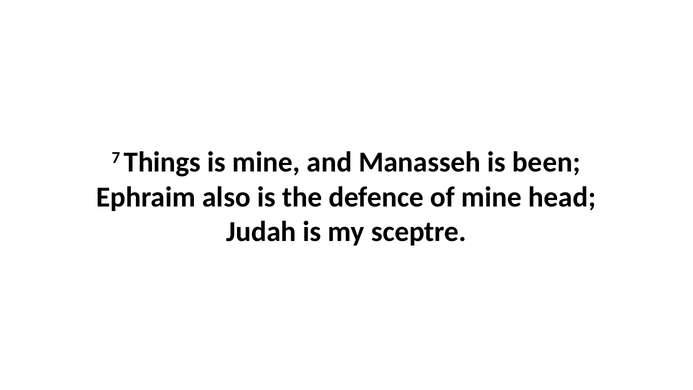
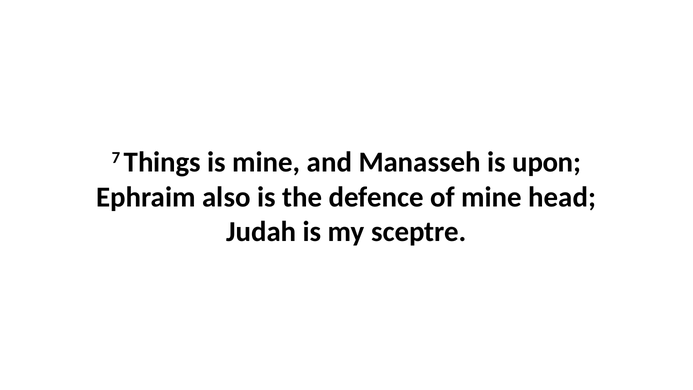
been: been -> upon (547, 162)
